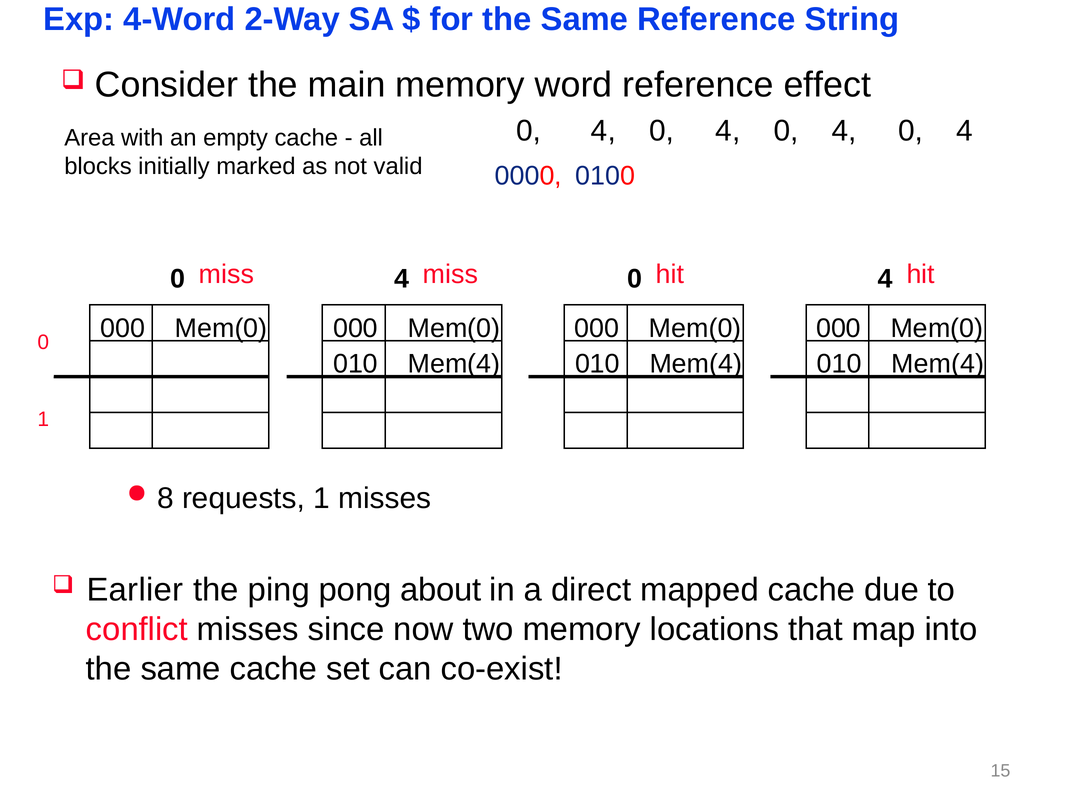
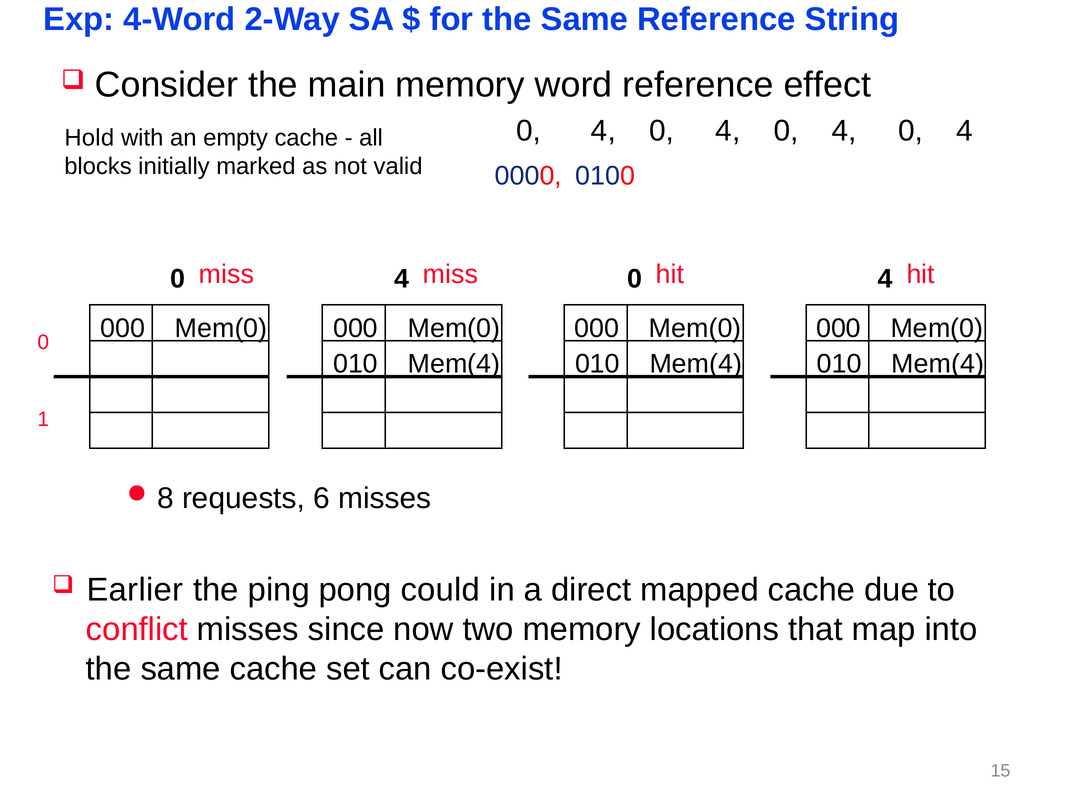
Area: Area -> Hold (89, 138)
requests 1: 1 -> 6 (322, 498)
about: about -> could (440, 589)
